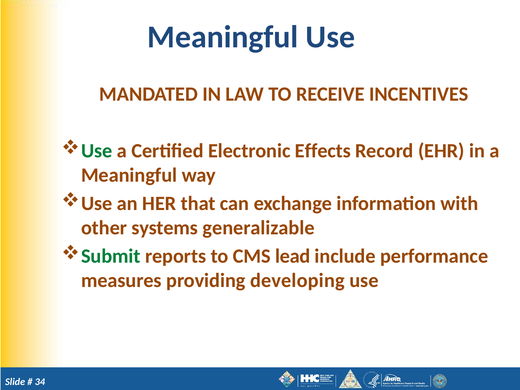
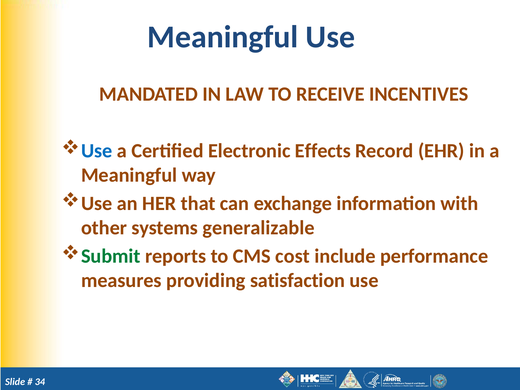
Use colour: green -> blue (97, 151)
lead: lead -> cost (293, 256)
developing: developing -> satisfaction (298, 280)
